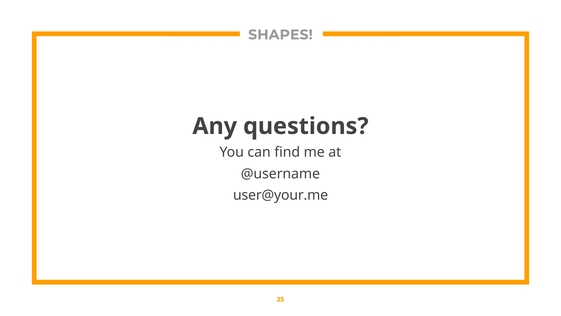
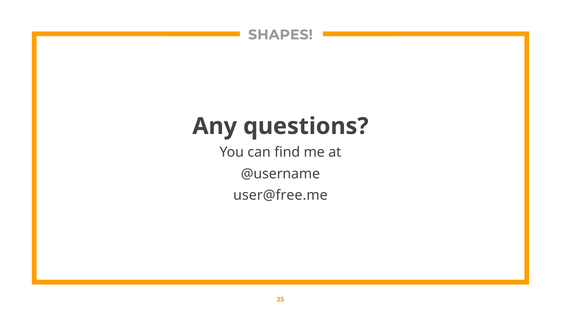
user@your.me: user@your.me -> user@free.me (280, 195)
